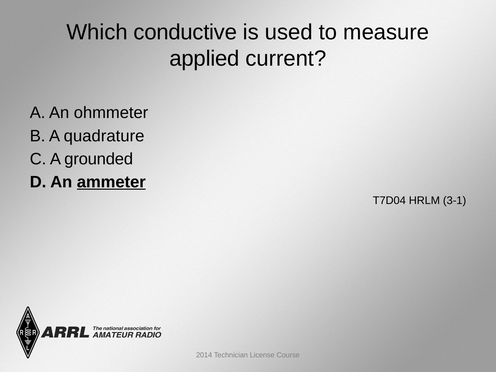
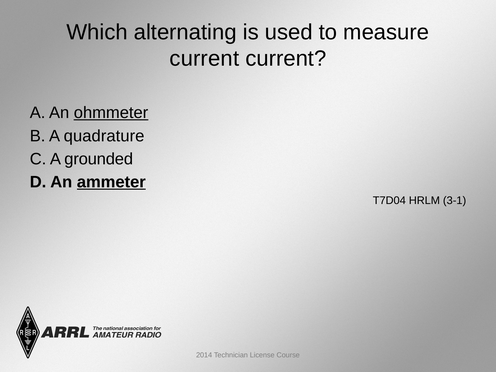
conductive: conductive -> alternating (185, 32)
applied: applied -> current (204, 59)
ohmmeter underline: none -> present (111, 113)
